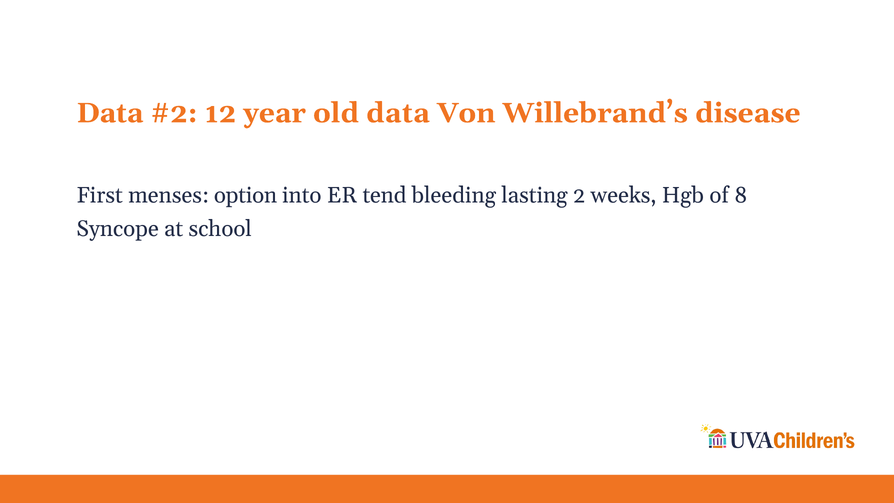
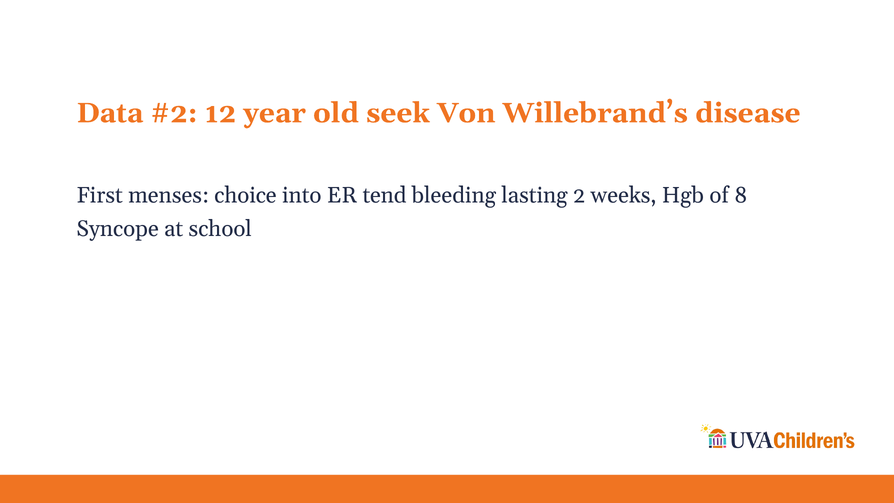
old data: data -> seek (398, 113)
option: option -> choice (245, 195)
